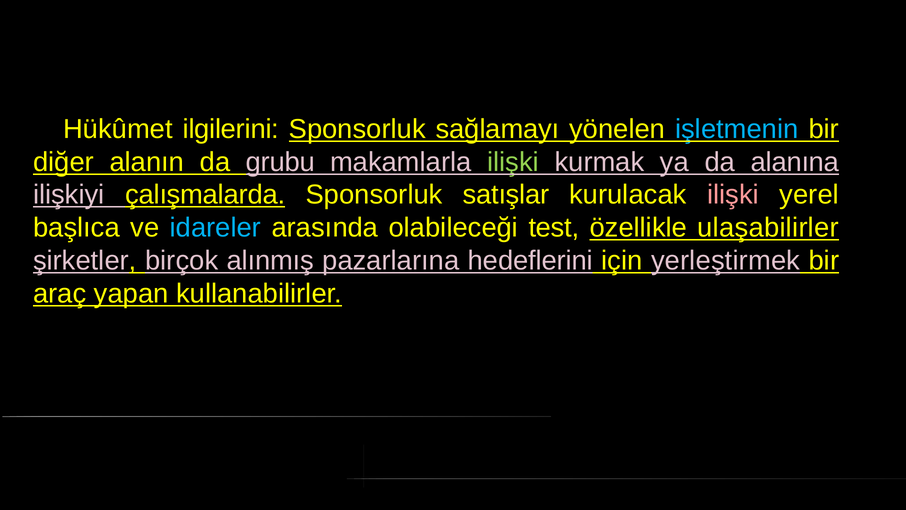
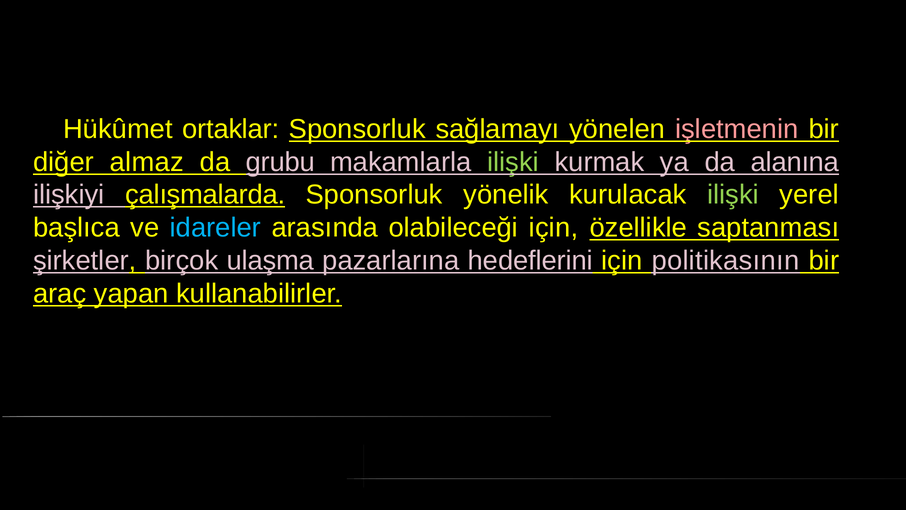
ilgilerini: ilgilerini -> ortaklar (231, 129)
işletmenin colour: light blue -> pink (737, 129)
alanın: alanın -> almaz (147, 162)
satışlar: satışlar -> yönelik (506, 195)
ilişki colour: pink -> light green (733, 195)
olabileceği test: test -> için (554, 228)
ulaşabilirler: ulaşabilirler -> saptanması (768, 228)
alınmış: alınmış -> ulaşma (270, 261)
yerleştirmek: yerleştirmek -> politikasının (725, 261)
